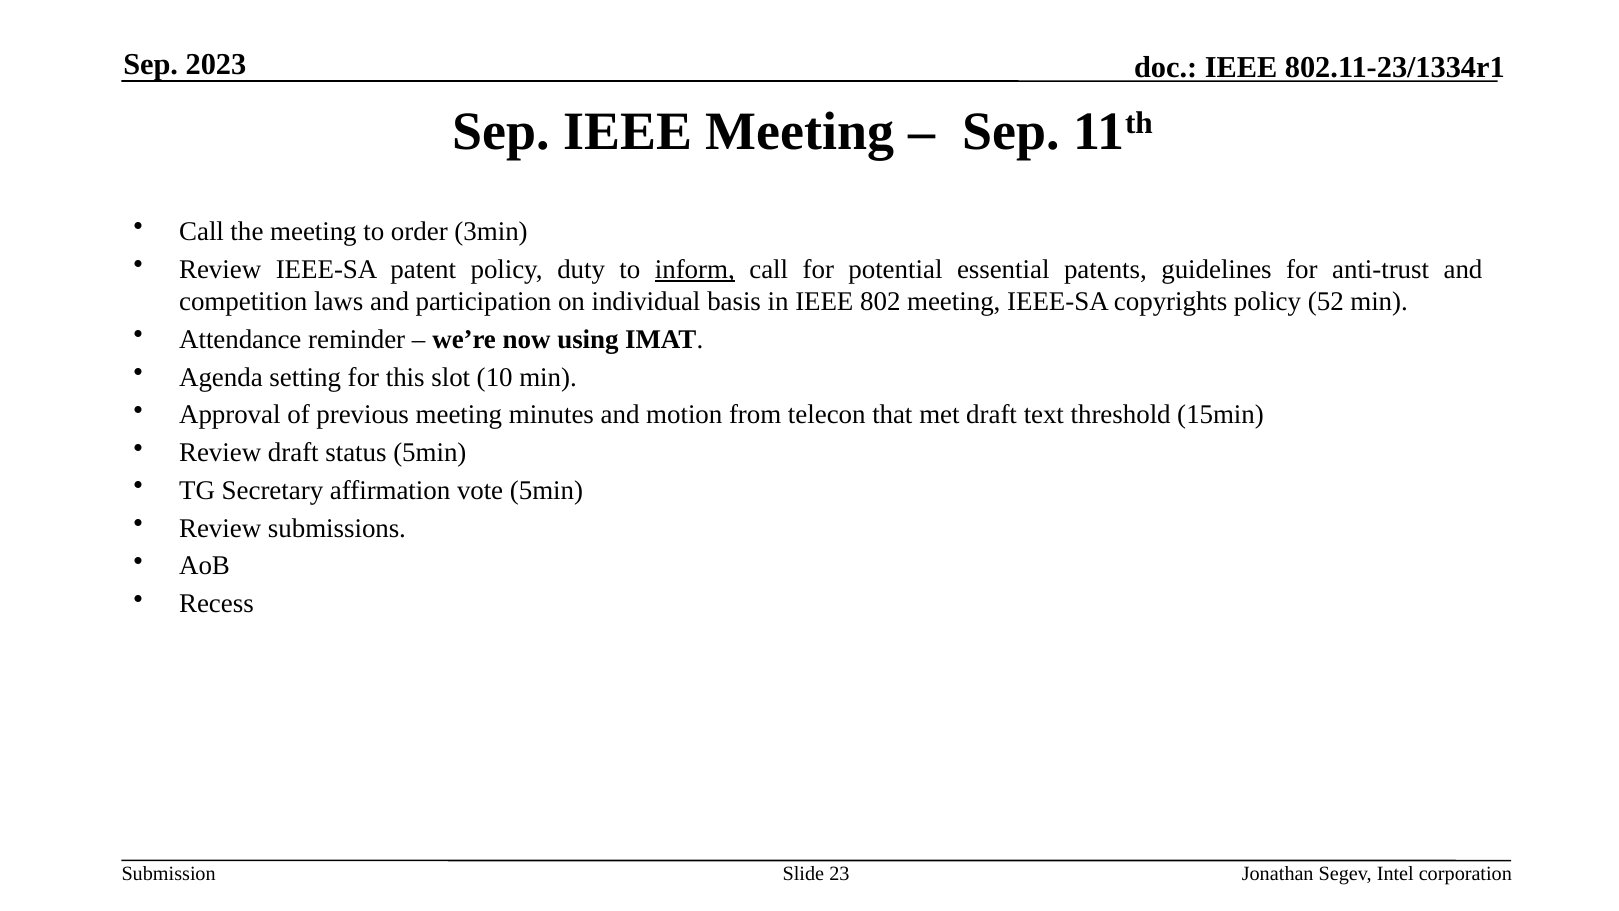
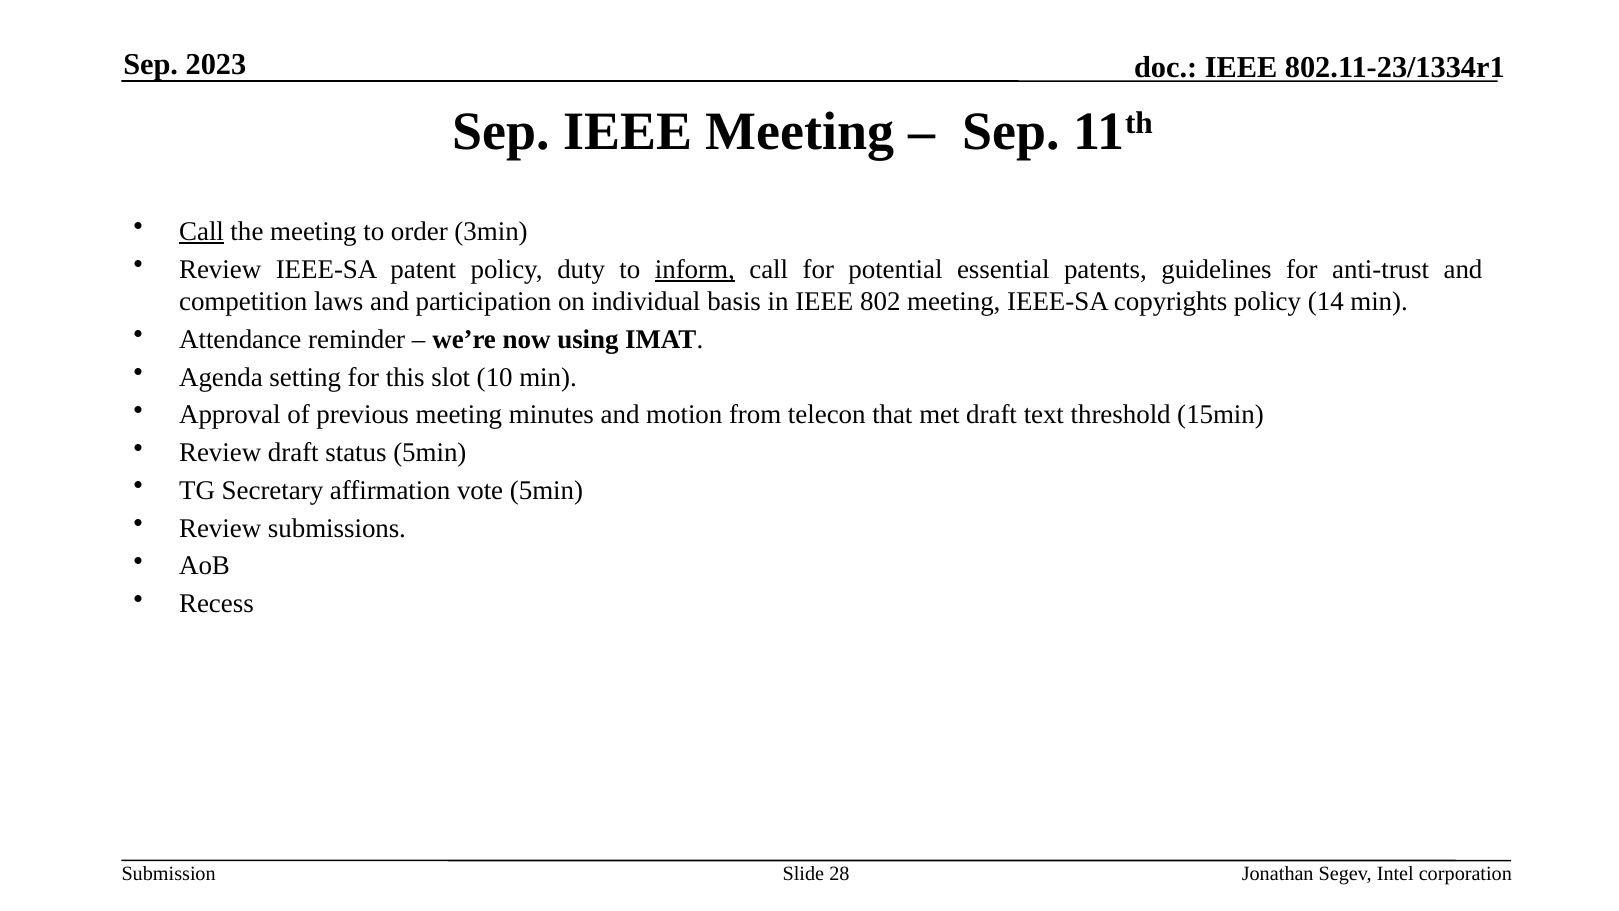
Call underline: none -> present (202, 231)
52: 52 -> 14 (1326, 301)
23: 23 -> 28 (839, 873)
